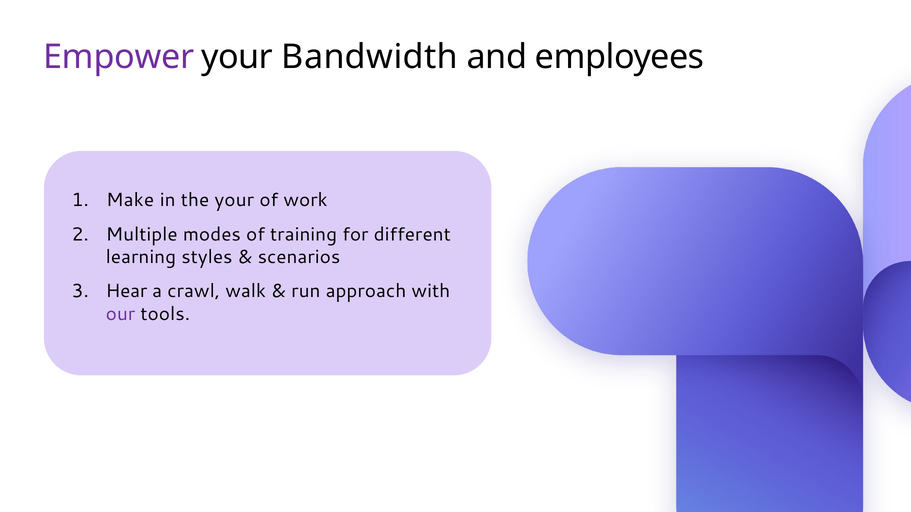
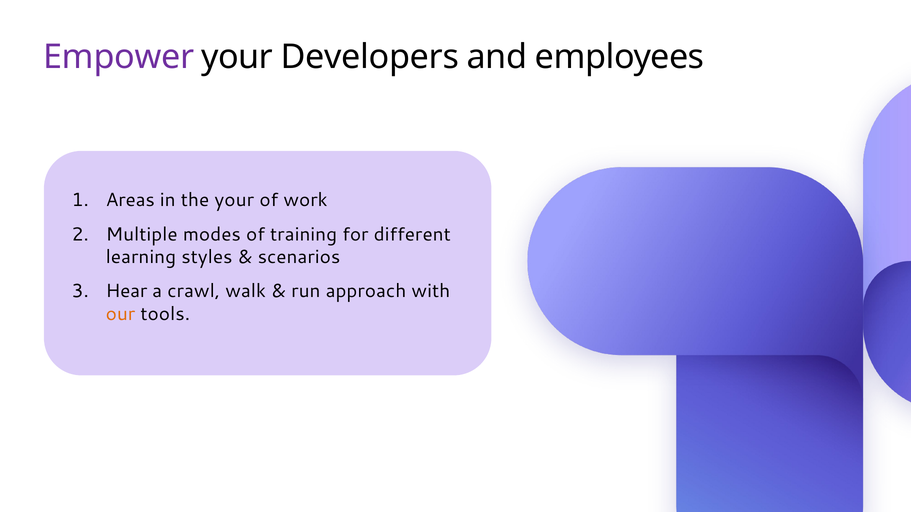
Bandwidth: Bandwidth -> Developers (370, 57)
Make: Make -> Areas (130, 200)
our colour: purple -> orange (120, 314)
